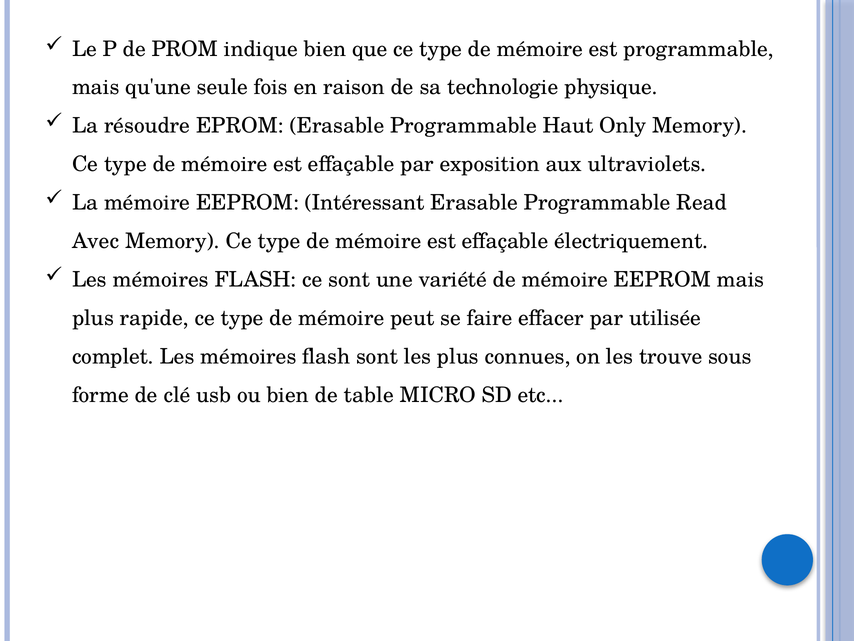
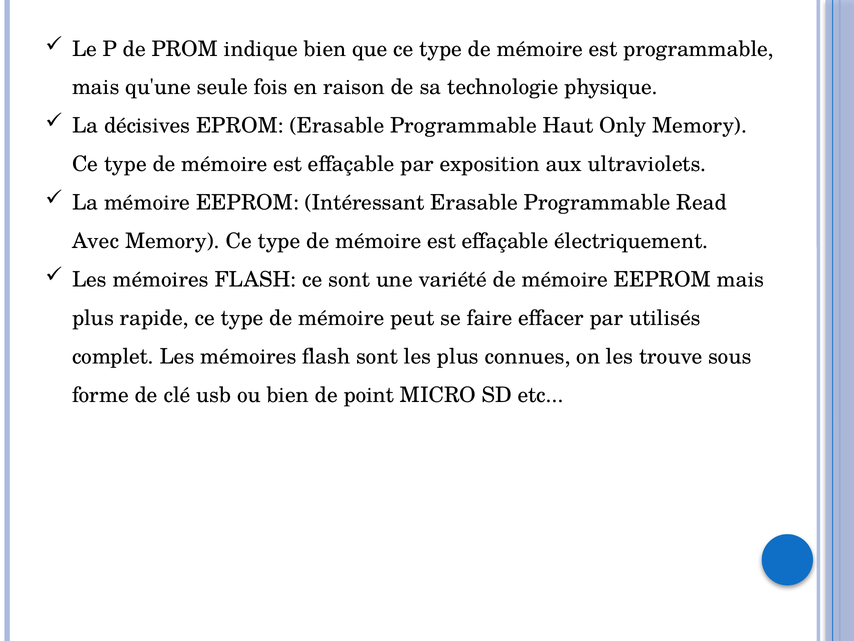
résoudre: résoudre -> décisives (147, 126)
utilisée: utilisée -> utilisés (665, 318)
table: table -> point (369, 395)
